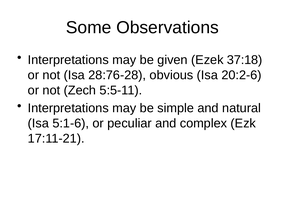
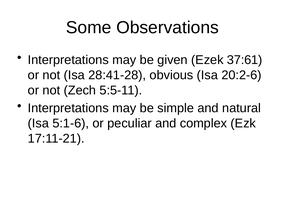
37:18: 37:18 -> 37:61 (245, 60)
28:76-28: 28:76-28 -> 28:41-28 (117, 75)
